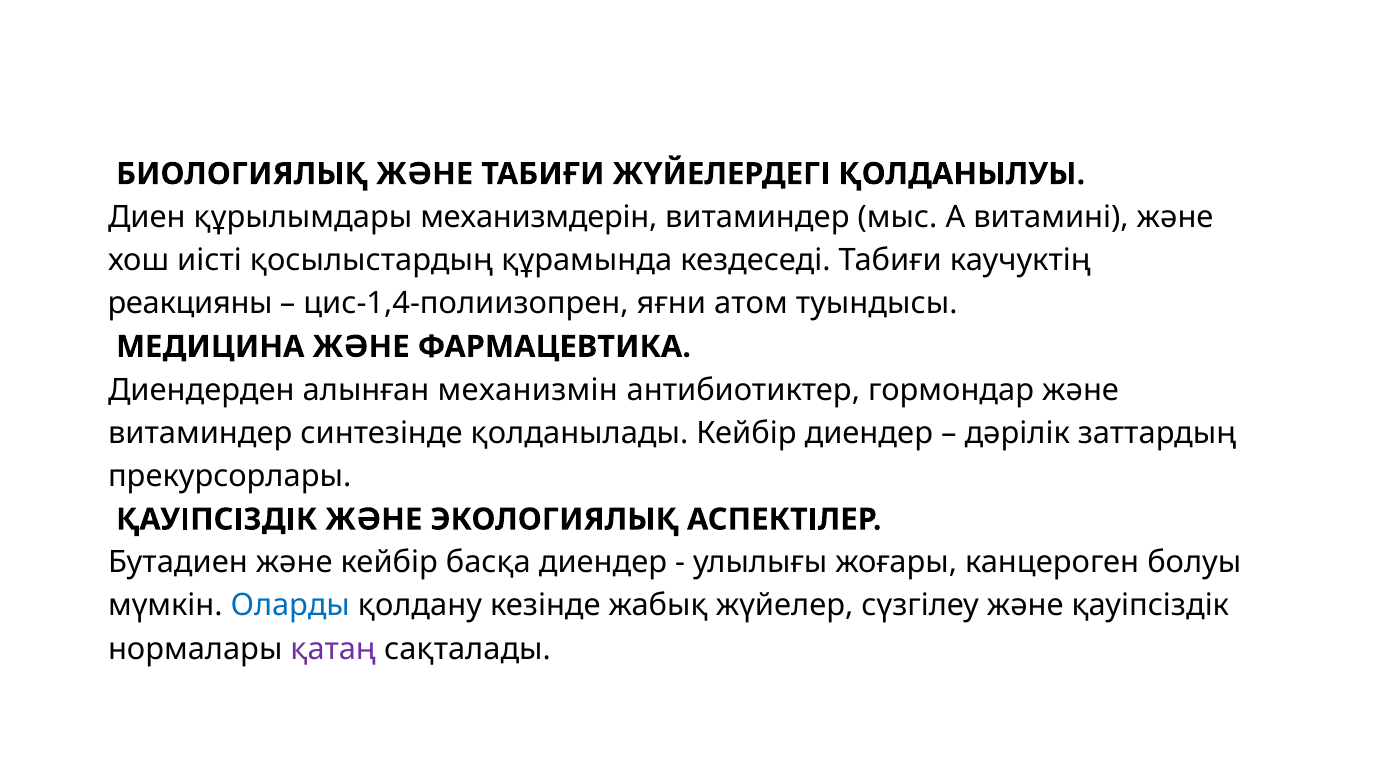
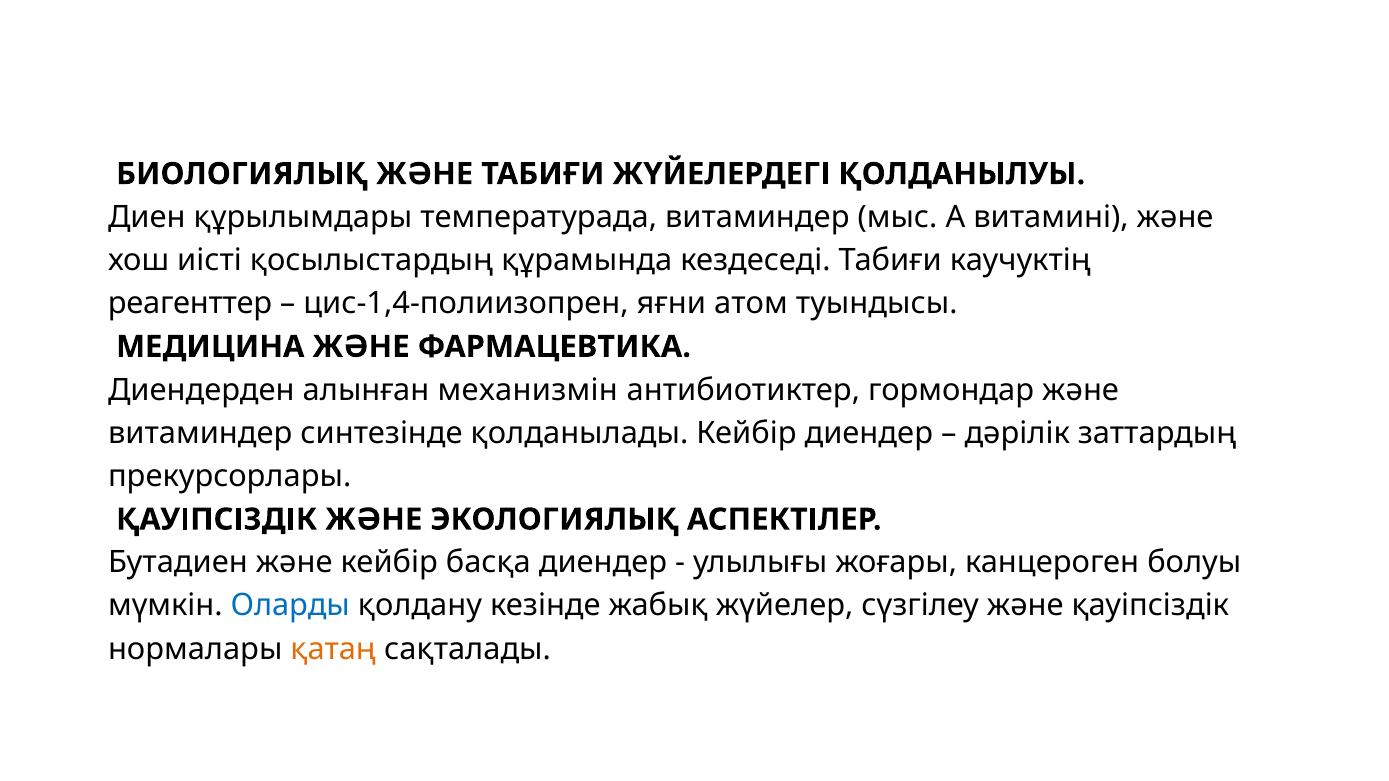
механизмдерін: механизмдерін -> температурада (539, 217)
реакцияны: реакцияны -> реагенттер (190, 304)
қатаң colour: purple -> orange (333, 649)
